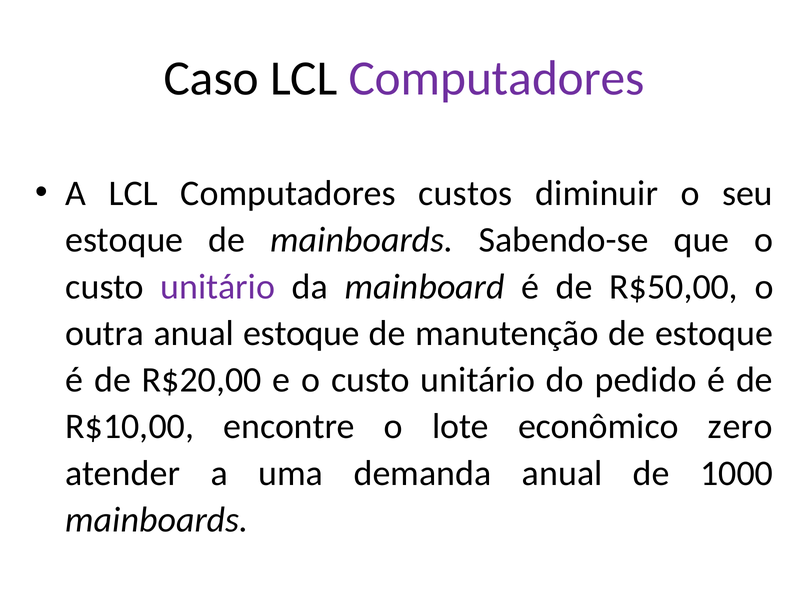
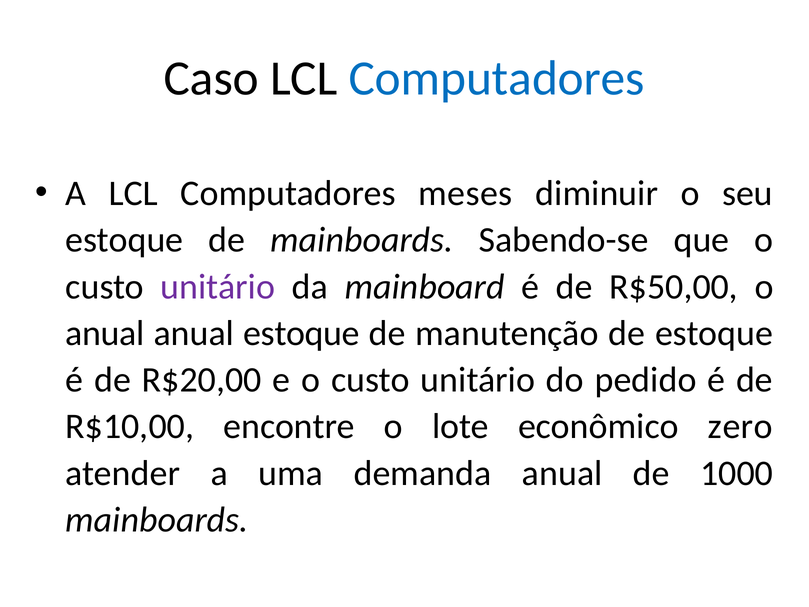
Computadores colour: purple -> blue (497, 78)
custos: custos -> meses (465, 193)
outra: outra -> anual (105, 333)
